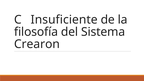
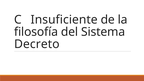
Crearon: Crearon -> Decreto (37, 44)
